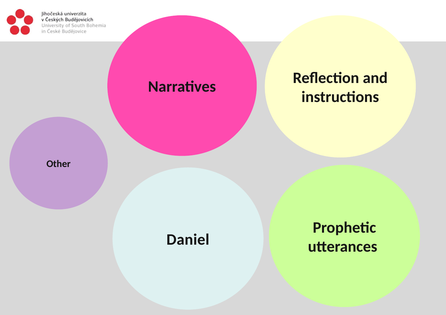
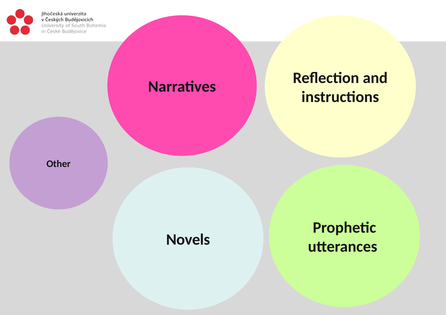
Daniel: Daniel -> Novels (188, 240)
